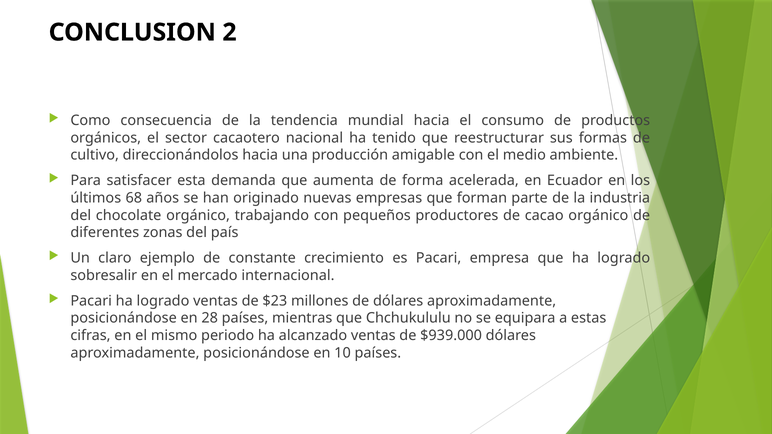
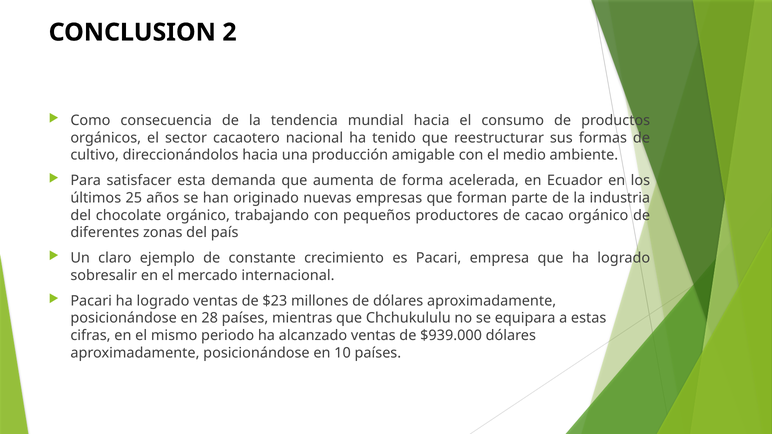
68: 68 -> 25 (134, 198)
